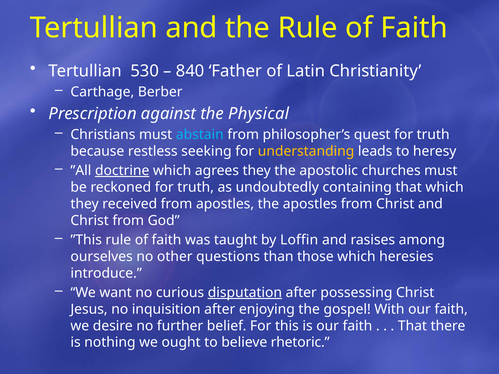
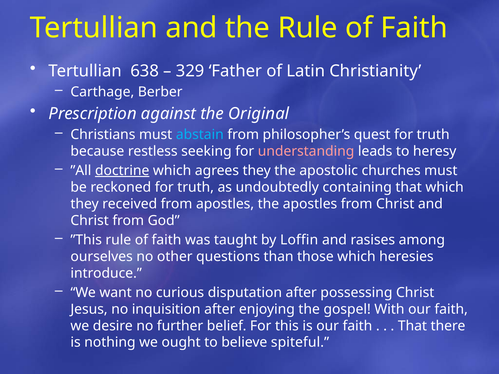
530: 530 -> 638 (145, 71)
840: 840 -> 329 (190, 71)
Physical: Physical -> Original (259, 114)
understanding colour: yellow -> pink (306, 151)
disputation underline: present -> none (245, 293)
rhetoric: rhetoric -> spiteful (300, 343)
